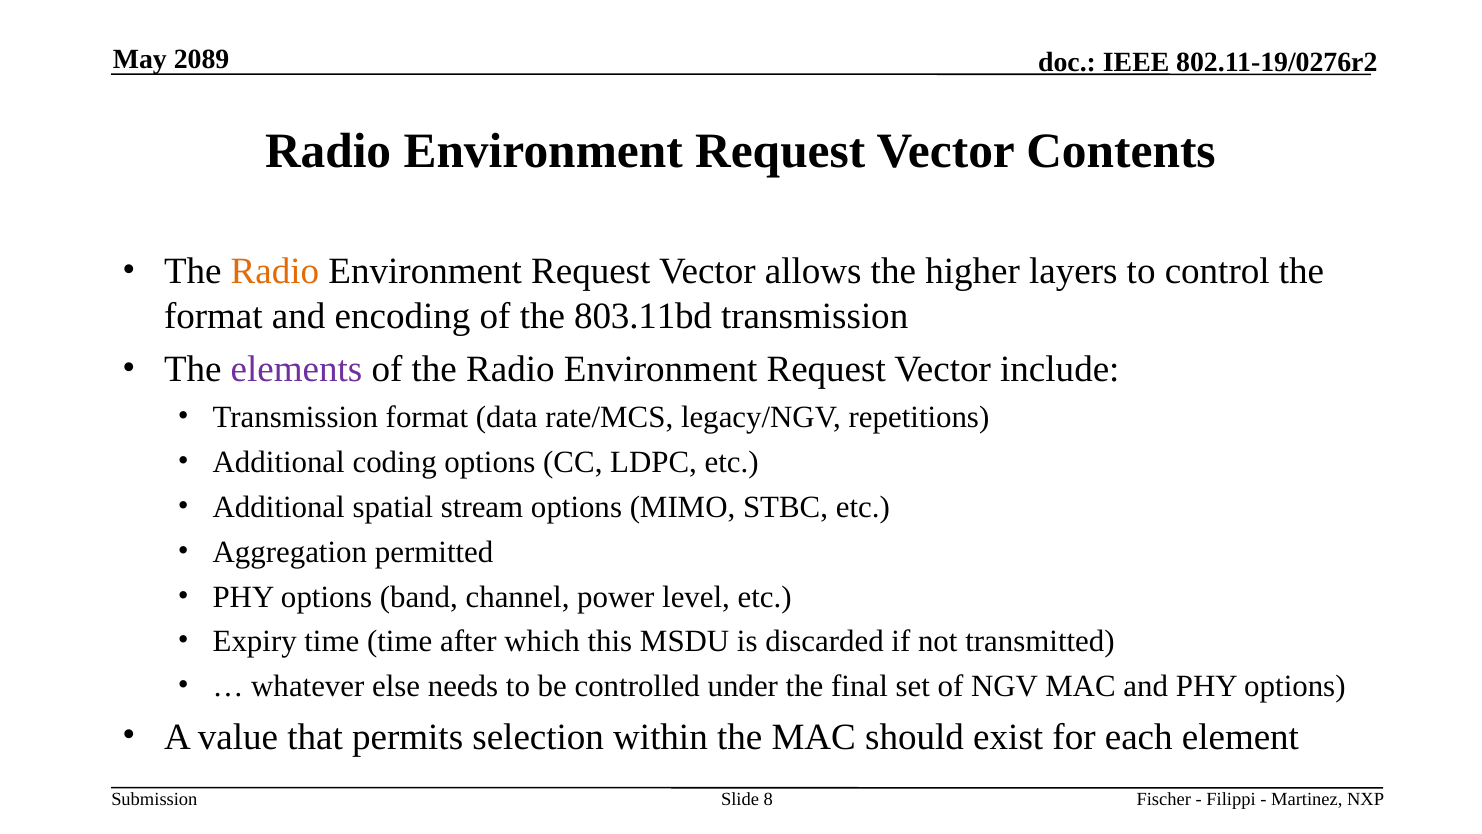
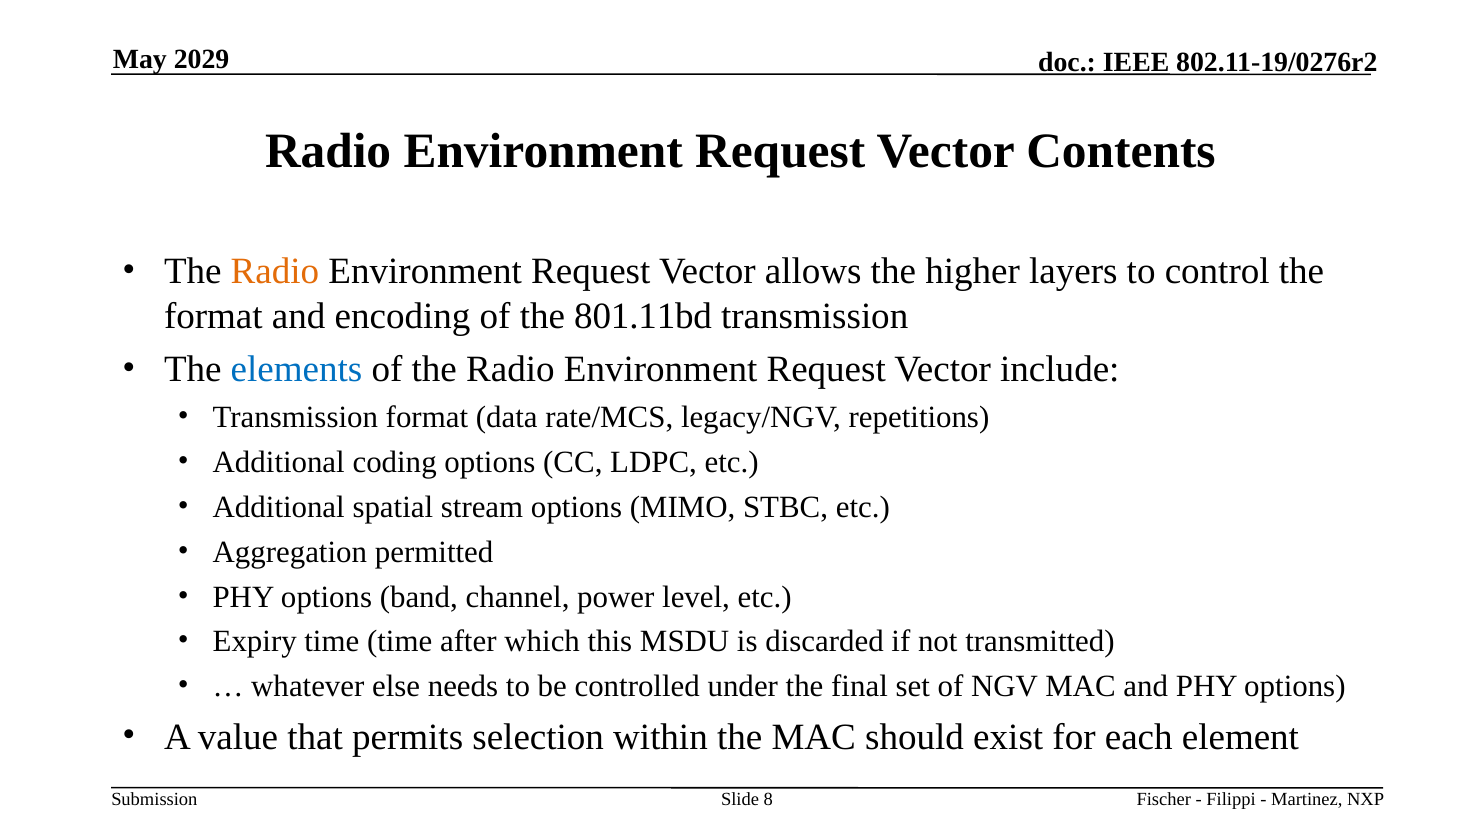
2089: 2089 -> 2029 (202, 59)
803.11bd: 803.11bd -> 801.11bd (643, 316)
elements colour: purple -> blue (296, 369)
